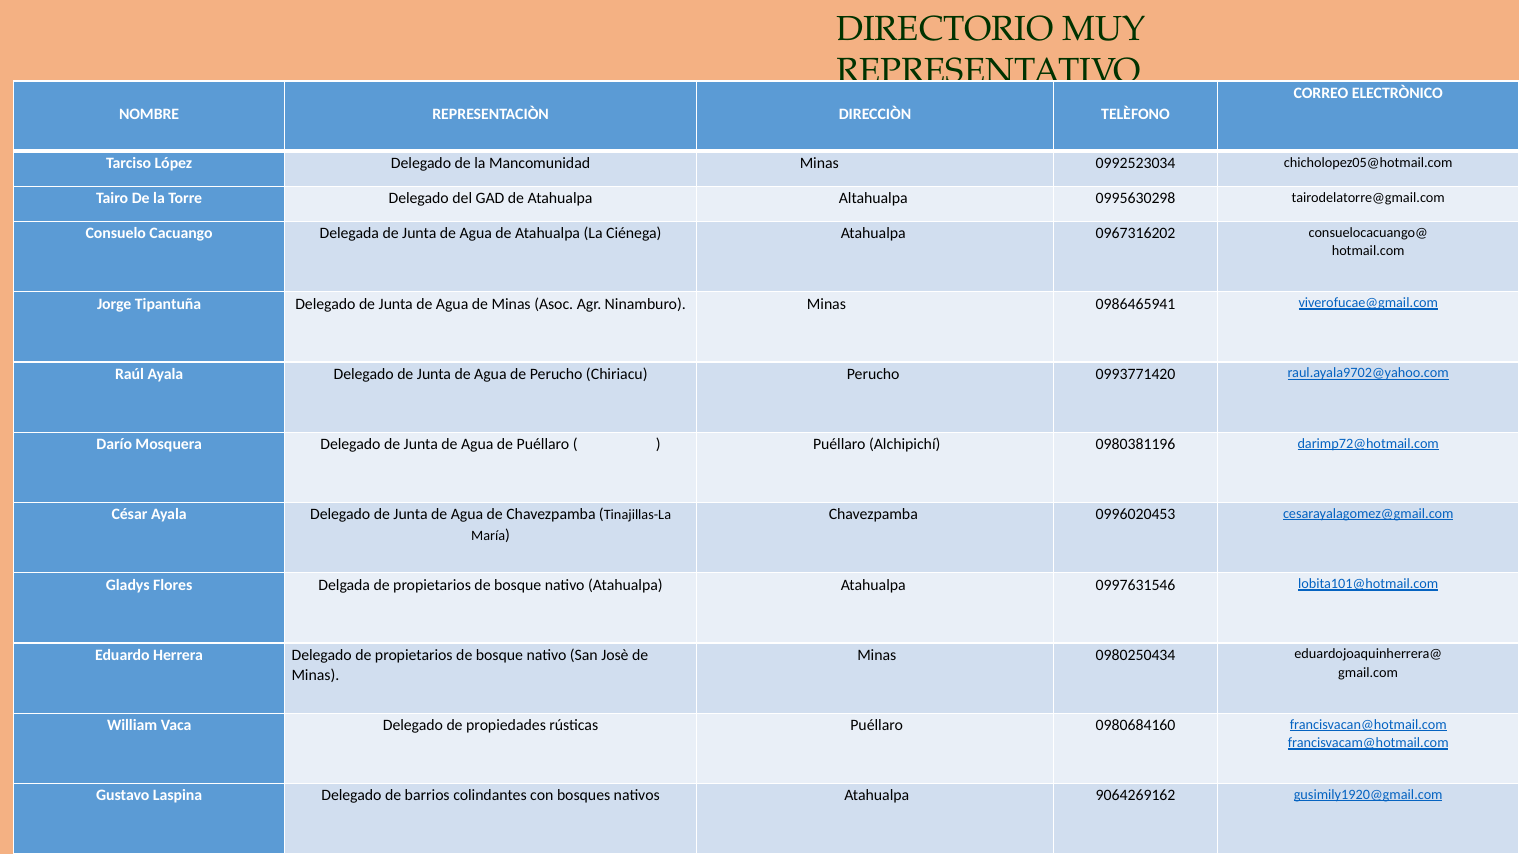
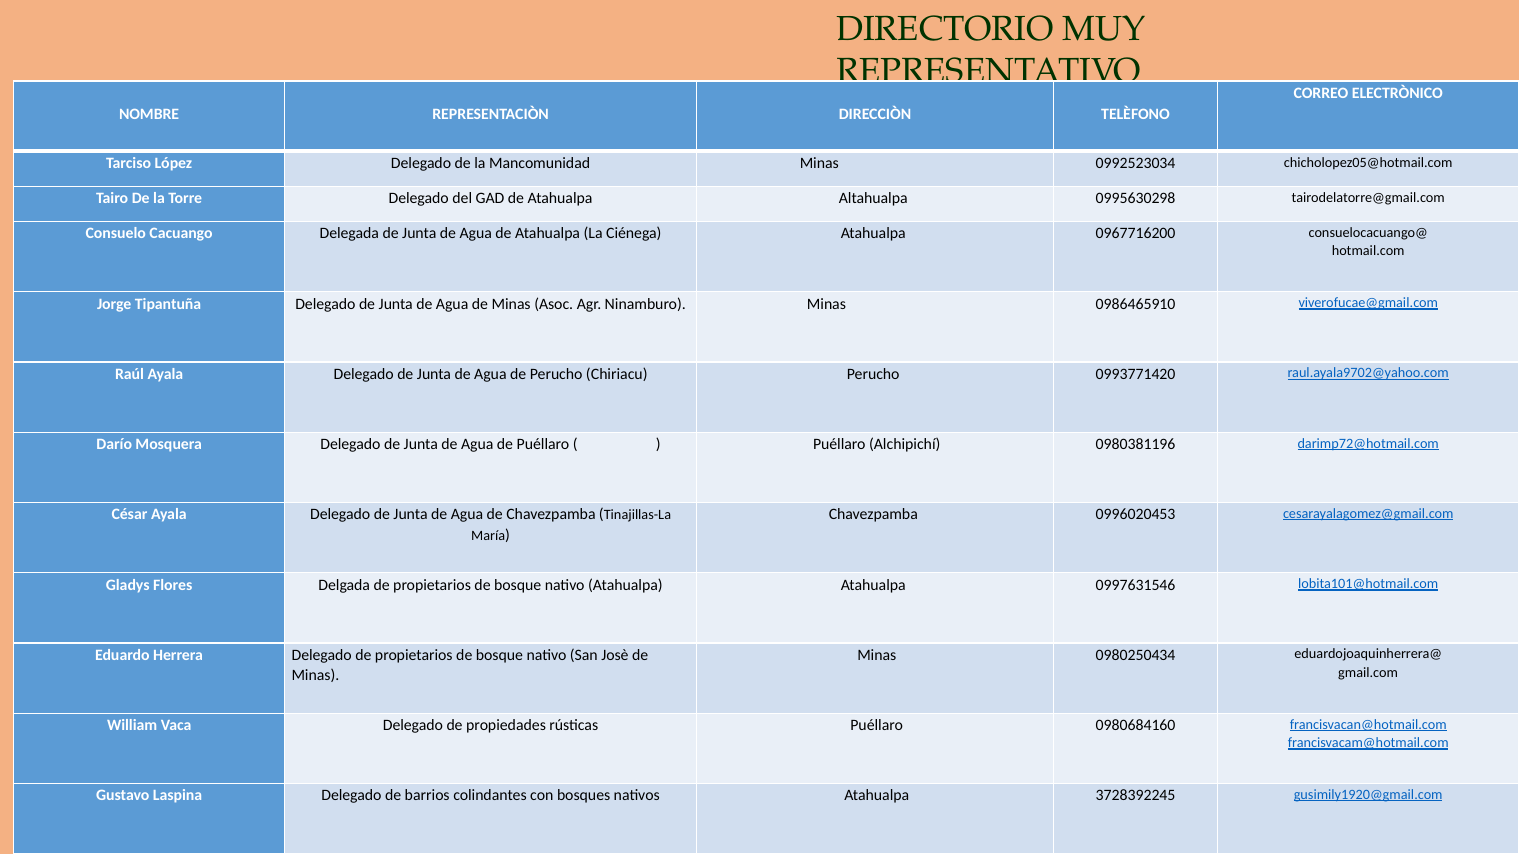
0967316202: 0967316202 -> 0967716200 (1136, 234)
0986465941: 0986465941 -> 0986465910 (1136, 304)
9064269162: 9064269162 -> 3728392245 (1136, 796)
